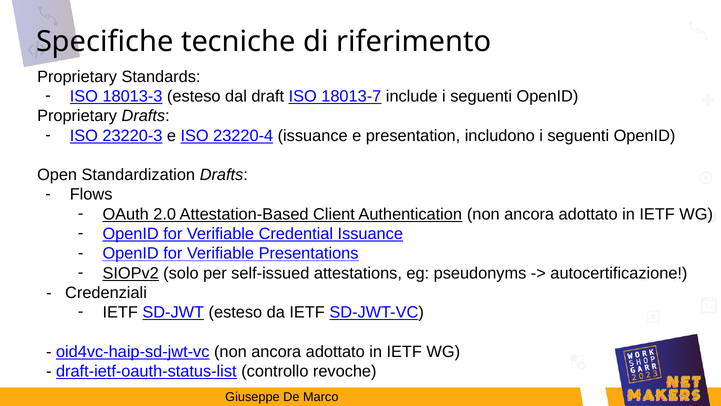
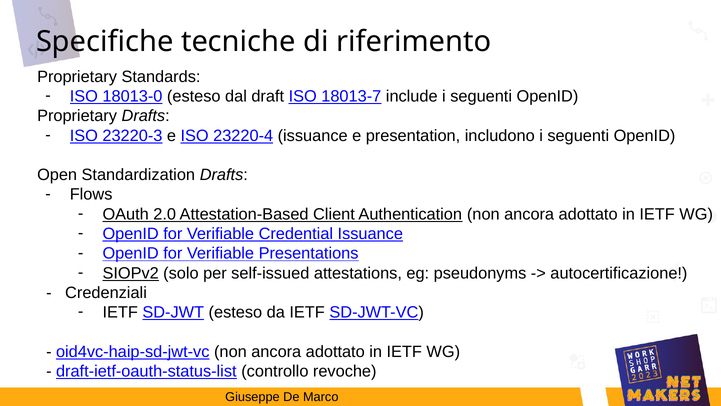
18013-3: 18013-3 -> 18013-0 (132, 96)
